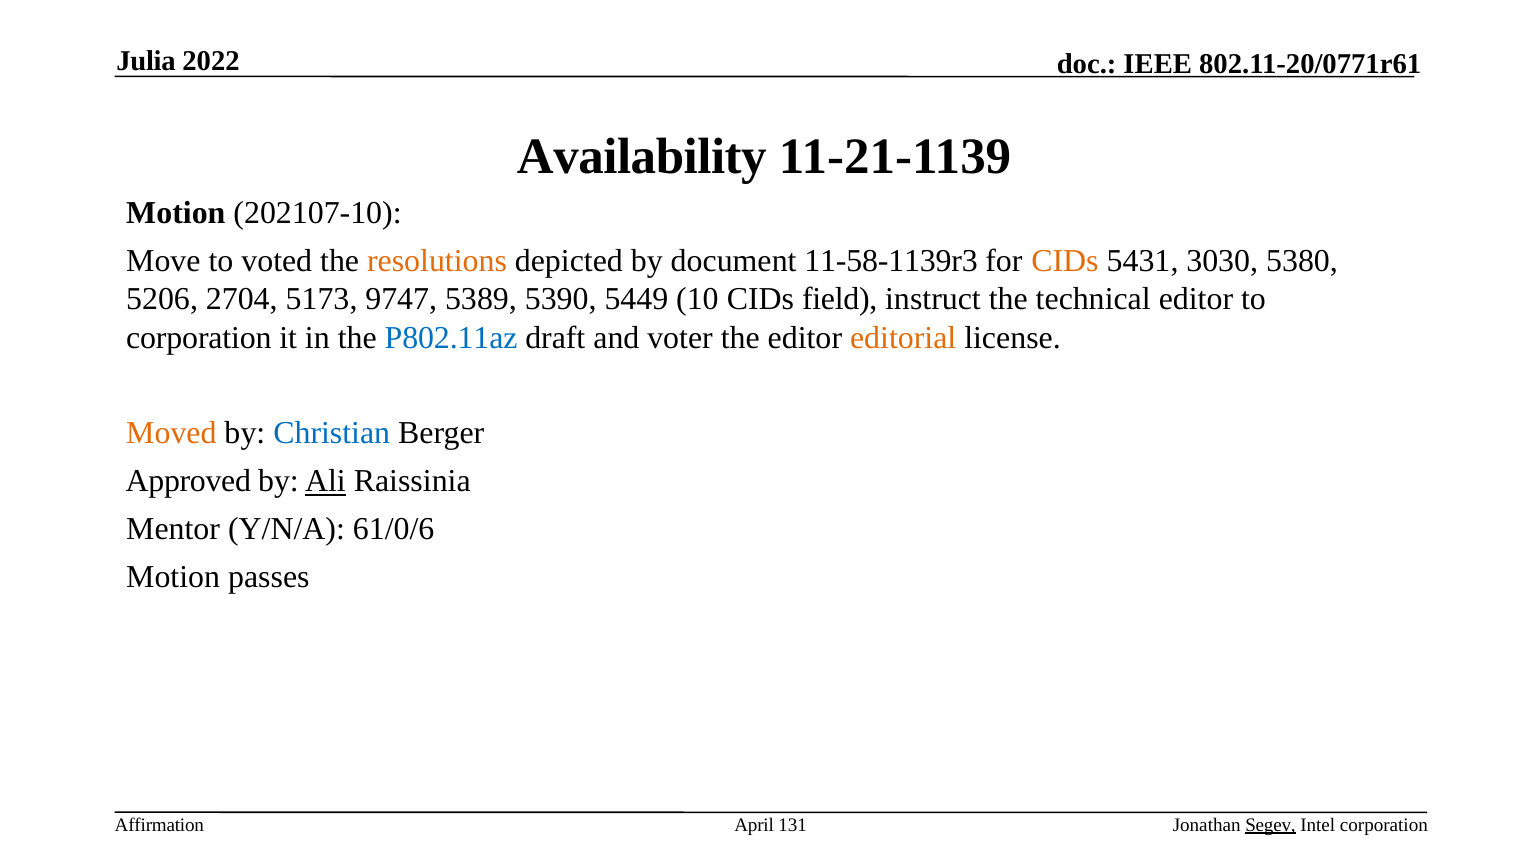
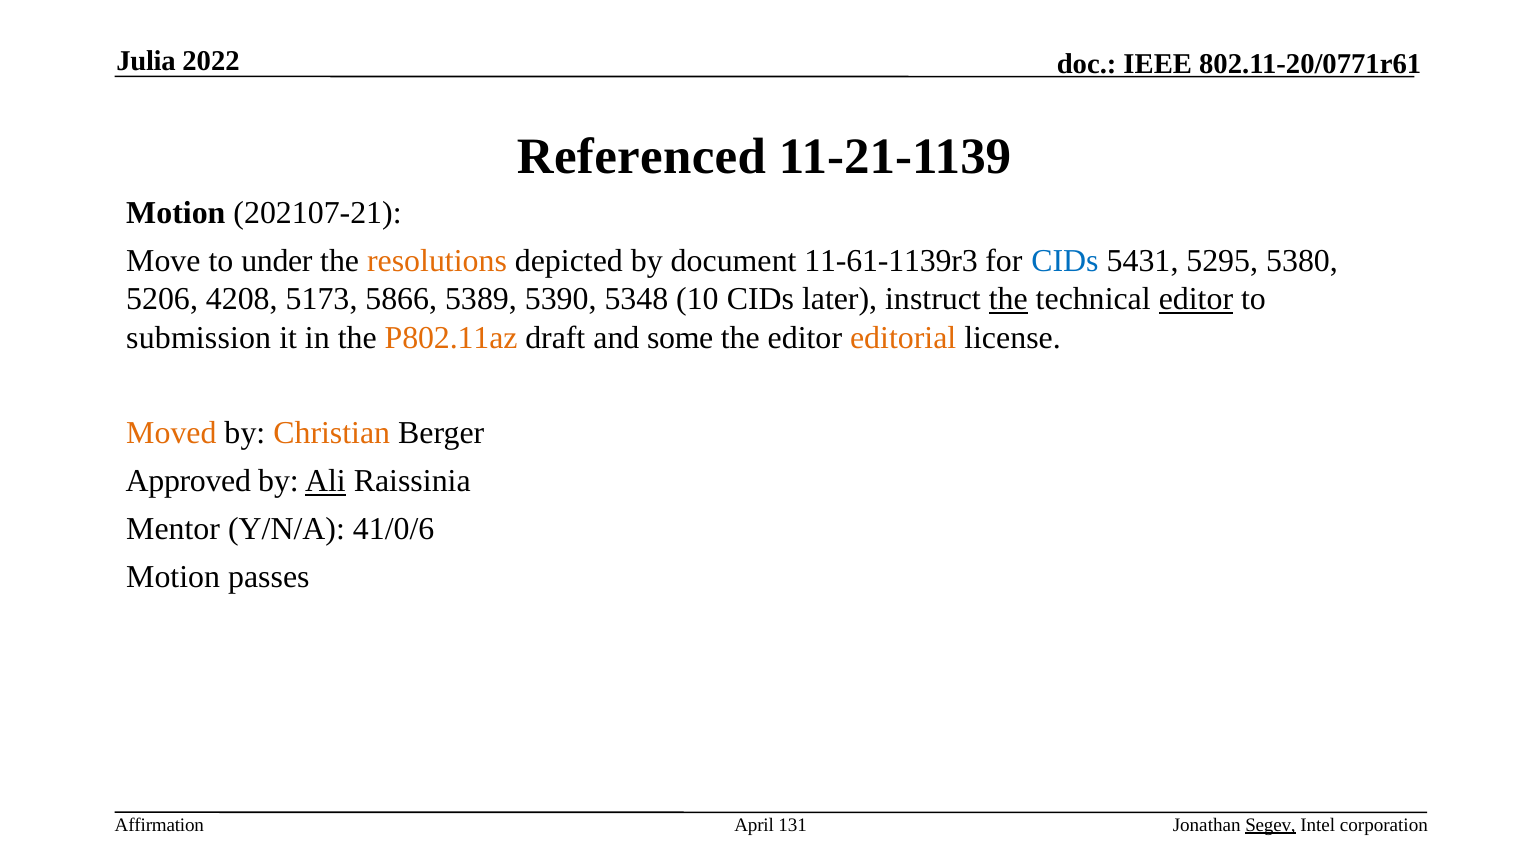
Availability: Availability -> Referenced (641, 156)
202107-10: 202107-10 -> 202107-21 (318, 213)
voted: voted -> under (277, 261)
11-58-1139r3: 11-58-1139r3 -> 11-61-1139r3 (891, 261)
CIDs colour: orange -> blue (1065, 261)
3030: 3030 -> 5295 (1222, 261)
2704: 2704 -> 4208 (242, 299)
9747: 9747 -> 5866 (401, 299)
5449: 5449 -> 5348 (636, 299)
field: field -> later (840, 299)
the underline: none -> present (1008, 299)
editor underline: none -> present (1196, 299)
corporation: corporation -> submission (199, 338)
P802.11az colour: blue -> orange (451, 338)
voter: voter -> some (680, 338)
Christian colour: blue -> orange (332, 433)
61/0/6: 61/0/6 -> 41/0/6 (394, 529)
